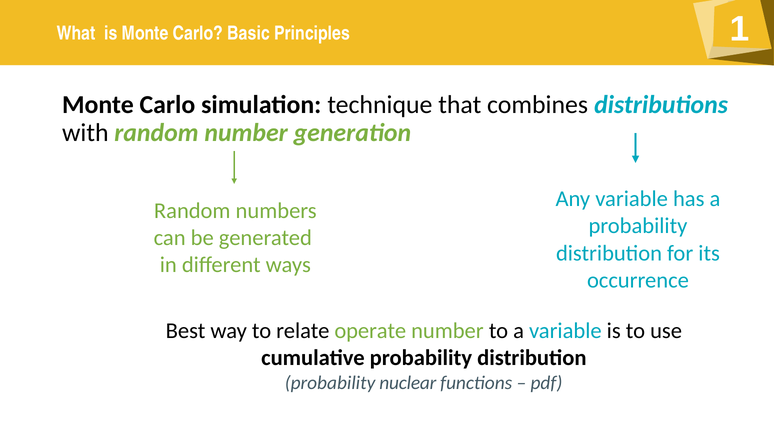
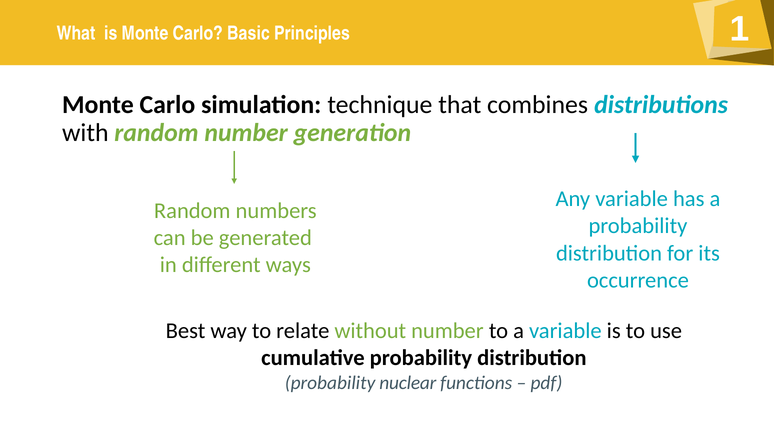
operate: operate -> without (370, 331)
